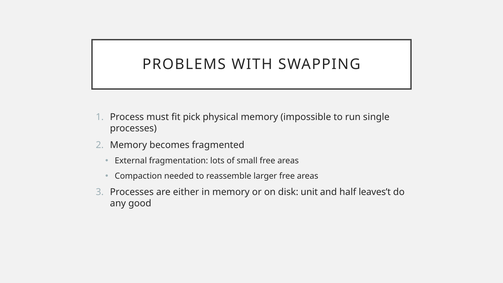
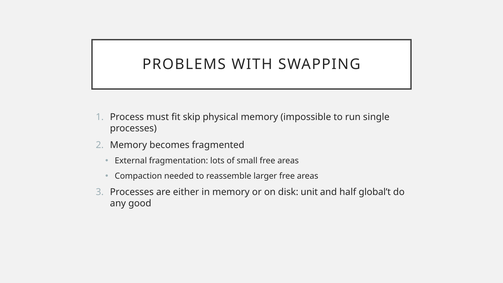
pick: pick -> skip (192, 117)
leaves’t: leaves’t -> global’t (375, 192)
